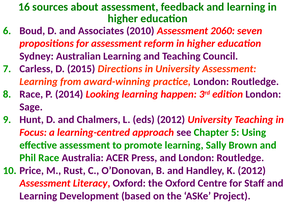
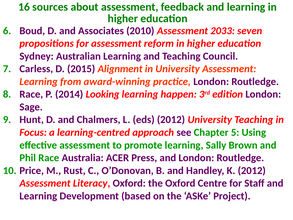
2060: 2060 -> 2033 (223, 31)
Directions: Directions -> Alignment (120, 69)
